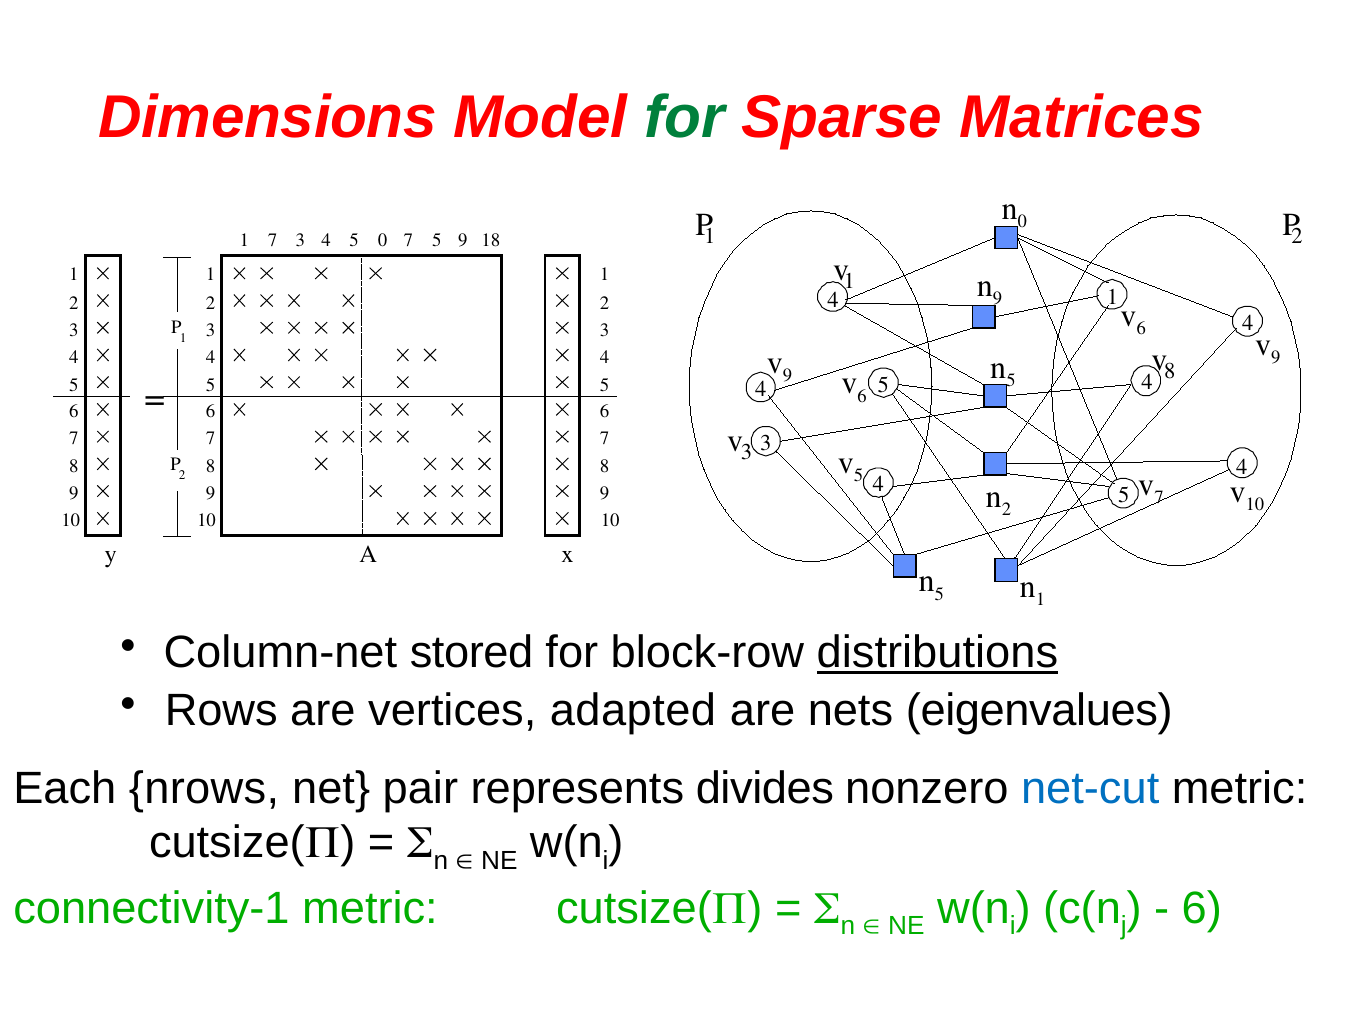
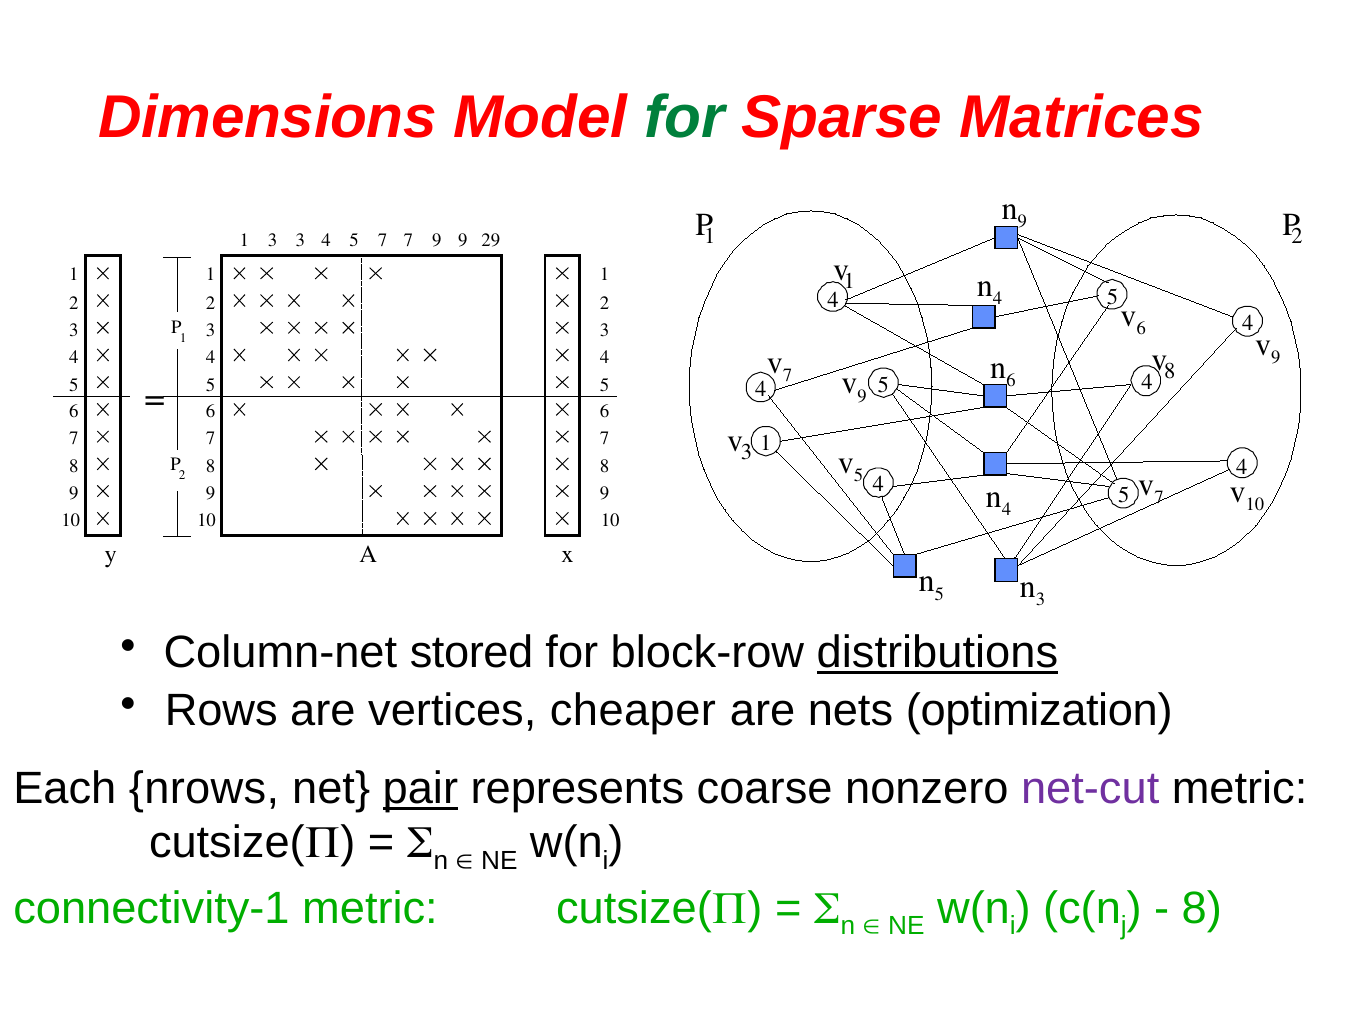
0: 0 -> 9 (1022, 222)
7: 7 -> 3 (273, 241)
4 5 0: 0 -> 7 (382, 241)
5: 5 -> 9 (437, 241)
18: 18 -> 29 (491, 241)
9: 9 -> 4 (998, 298)
1: 1 -> 5 (1112, 297)
9: 9 -> 7 (788, 375)
5: 5 -> 6 (1011, 380)
6: 6 -> 9 (862, 396)
3 3: 3 -> 1 (766, 442)
2: 2 -> 4 (1006, 509)
1: 1 -> 3 (1040, 599)
adapted: adapted -> cheaper (633, 711)
eigenvalues: eigenvalues -> optimization (1039, 711)
pair underline: none -> present (420, 789)
divides: divides -> coarse (765, 789)
net-cut colour: blue -> purple (1090, 789)
6: 6 -> 8 (1202, 908)
